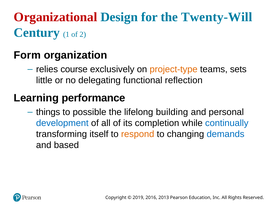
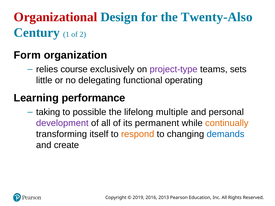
Twenty-Will: Twenty-Will -> Twenty-Also (217, 17)
project-type colour: orange -> purple (174, 69)
reflection: reflection -> operating (184, 80)
things: things -> taking (48, 112)
building: building -> multiple (172, 112)
development colour: blue -> purple (62, 123)
completion: completion -> permanent (157, 123)
continually colour: blue -> orange (227, 123)
based: based -> create (66, 145)
